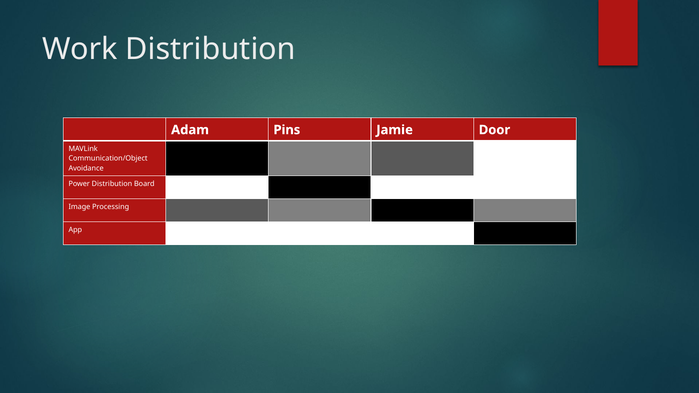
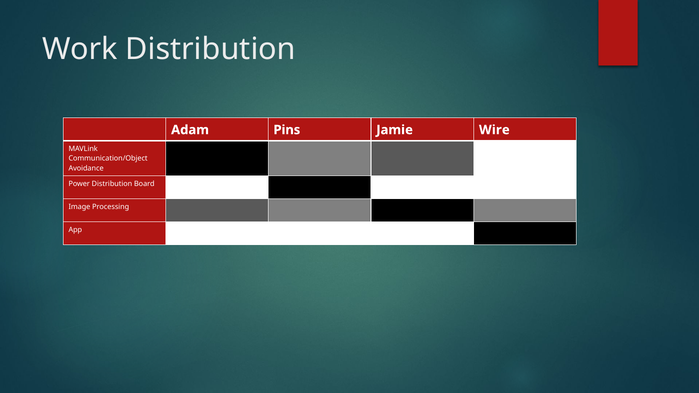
Door: Door -> Wire (494, 130)
